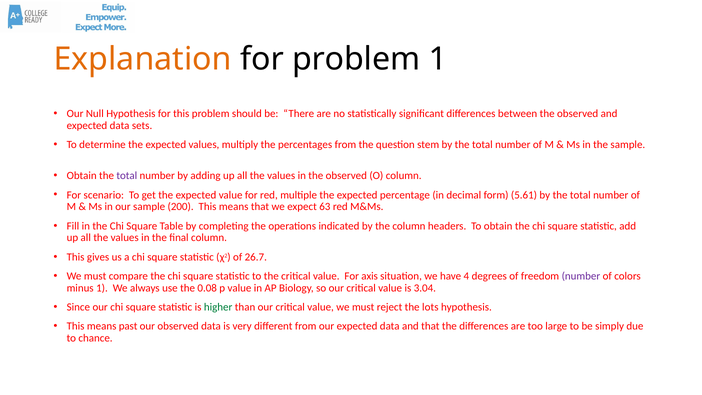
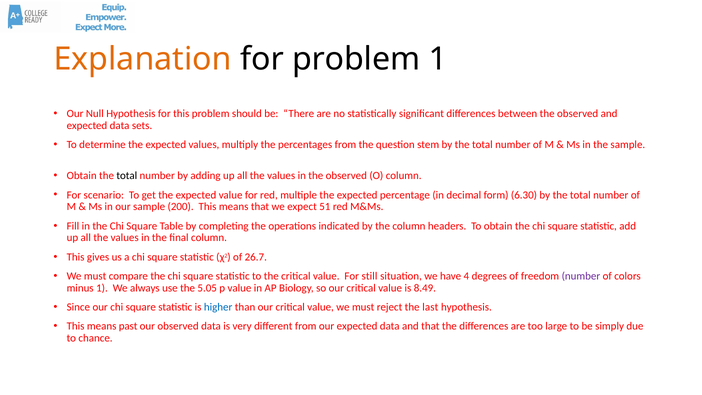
total colour: purple -> black (127, 176)
5.61: 5.61 -> 6.30 (524, 195)
63: 63 -> 51 (325, 207)
axis: axis -> still (369, 276)
0.08: 0.08 -> 5.05 (207, 288)
3.04: 3.04 -> 8.49 (425, 288)
higher colour: green -> blue (218, 307)
lots: lots -> last (430, 307)
